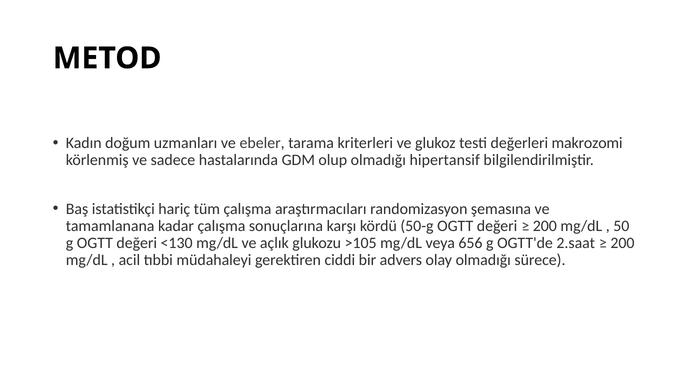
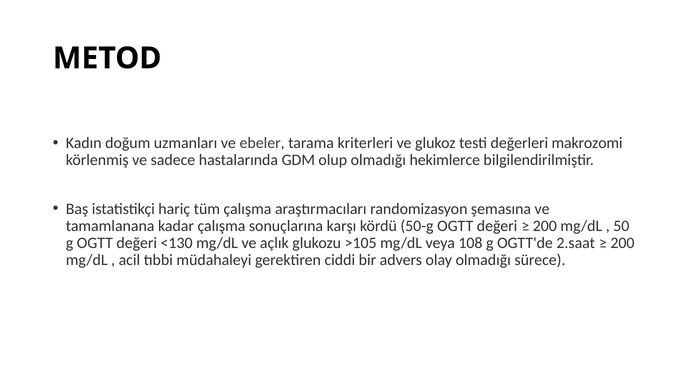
hipertansif: hipertansif -> hekimlerce (445, 160)
656: 656 -> 108 (470, 243)
